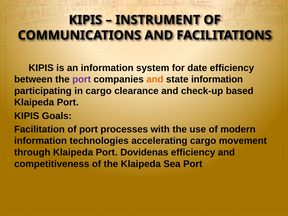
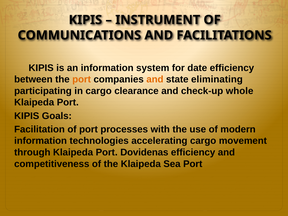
port colour: purple -> orange (82, 79)
state information: information -> eliminating (217, 79)
based: based -> whole (240, 91)
